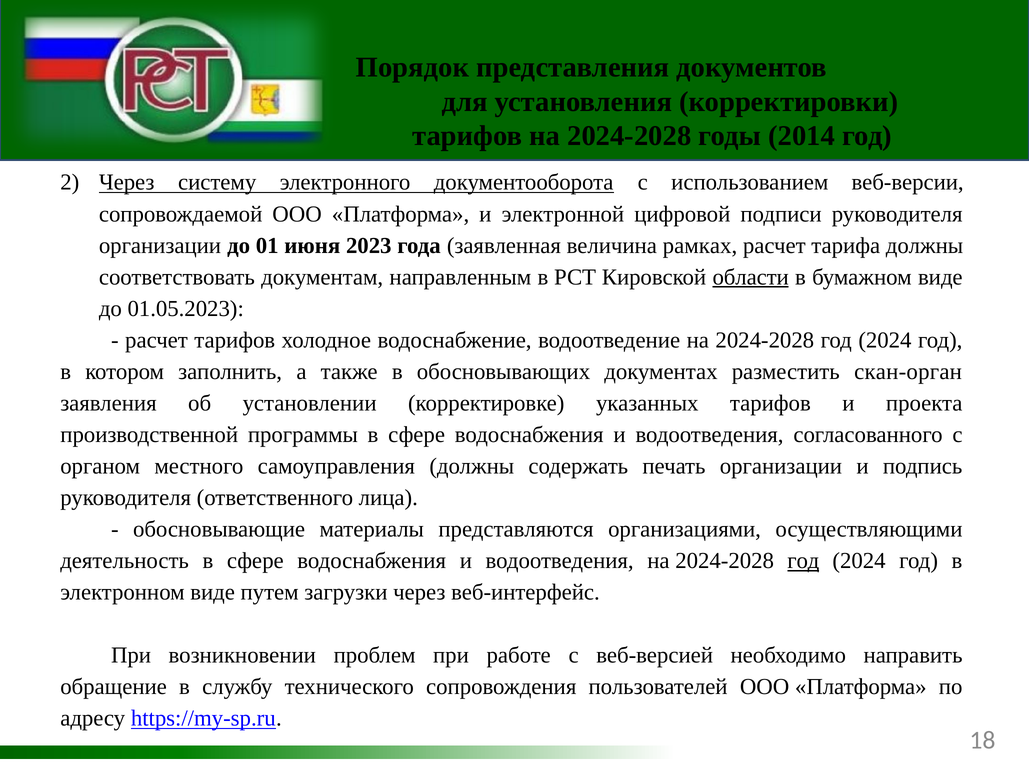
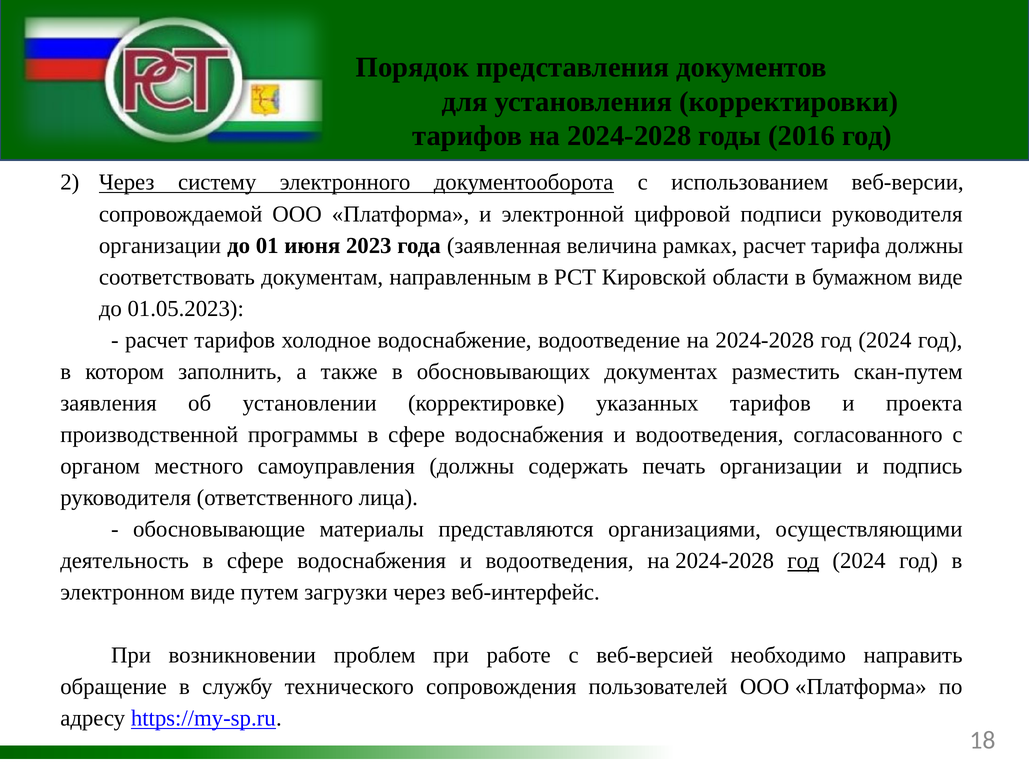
2014: 2014 -> 2016 (802, 136)
области underline: present -> none (751, 277)
скан-орган: скан-орган -> скан-путем (908, 371)
